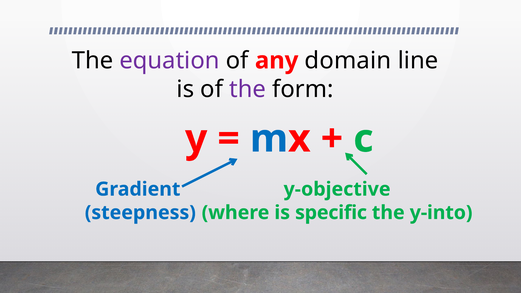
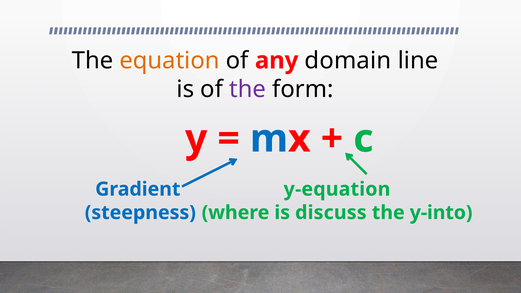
equation colour: purple -> orange (170, 61)
y-objective: y-objective -> y-equation (337, 189)
specific: specific -> discuss (331, 213)
